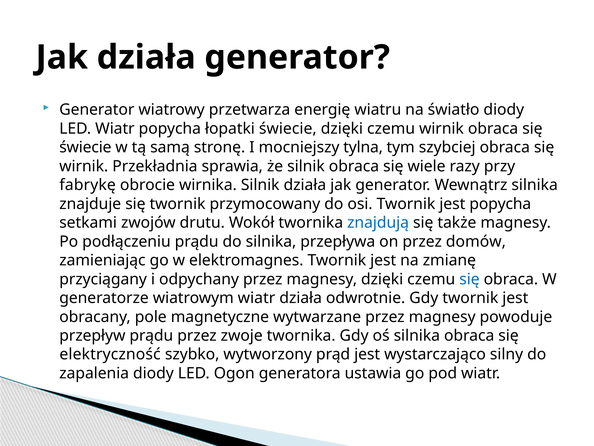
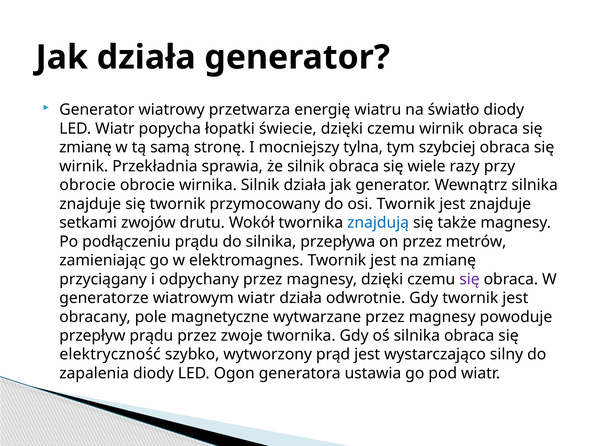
świecie: świecie -> zmianę (85, 147)
fabrykę: fabrykę -> obrocie (88, 185)
jest popycha: popycha -> znajduje (500, 204)
domów: domów -> metrów (476, 241)
się colour: blue -> purple (469, 279)
